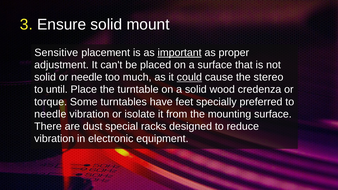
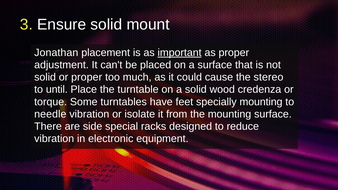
Sensitive: Sensitive -> Jonathan (56, 53)
or needle: needle -> proper (87, 77)
could underline: present -> none (189, 77)
specially preferred: preferred -> mounting (261, 102)
dust: dust -> side (93, 127)
